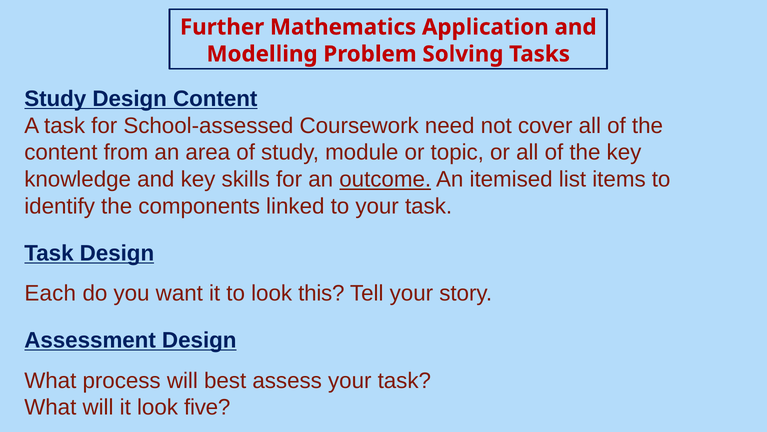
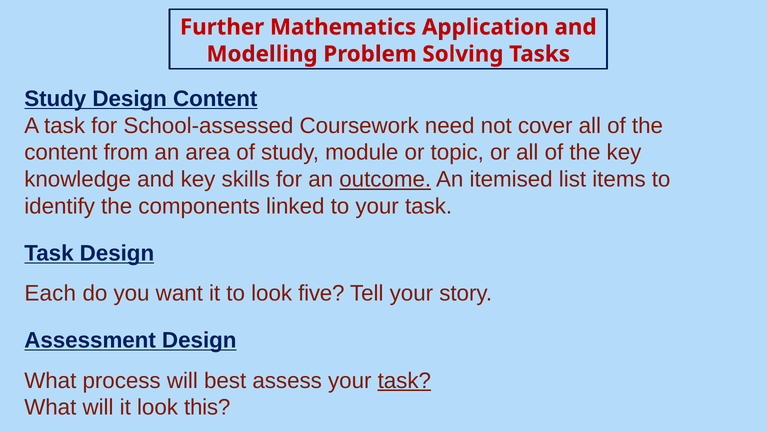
this: this -> five (321, 293)
task underline: none -> present (404, 380)
five: five -> this (207, 407)
